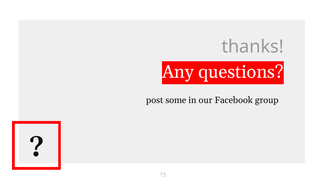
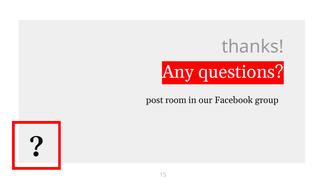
some: some -> room (176, 100)
